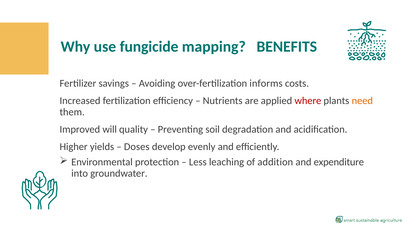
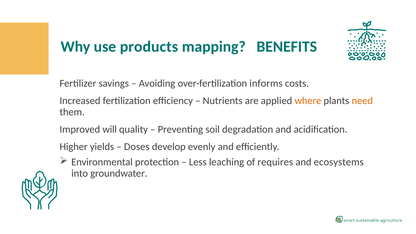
fungicide: fungicide -> products (149, 47)
where colour: red -> orange (308, 101)
addition: addition -> requires (275, 162)
expenditure: expenditure -> ecosystems (339, 162)
